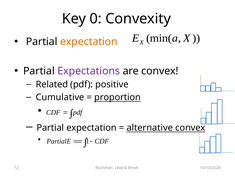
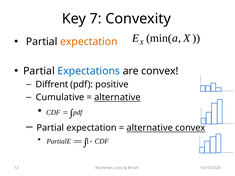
0: 0 -> 7 (96, 19)
Expectations colour: purple -> blue (89, 71)
Related: Related -> Diffrent (52, 85)
proportion: proportion -> alternative (117, 97)
